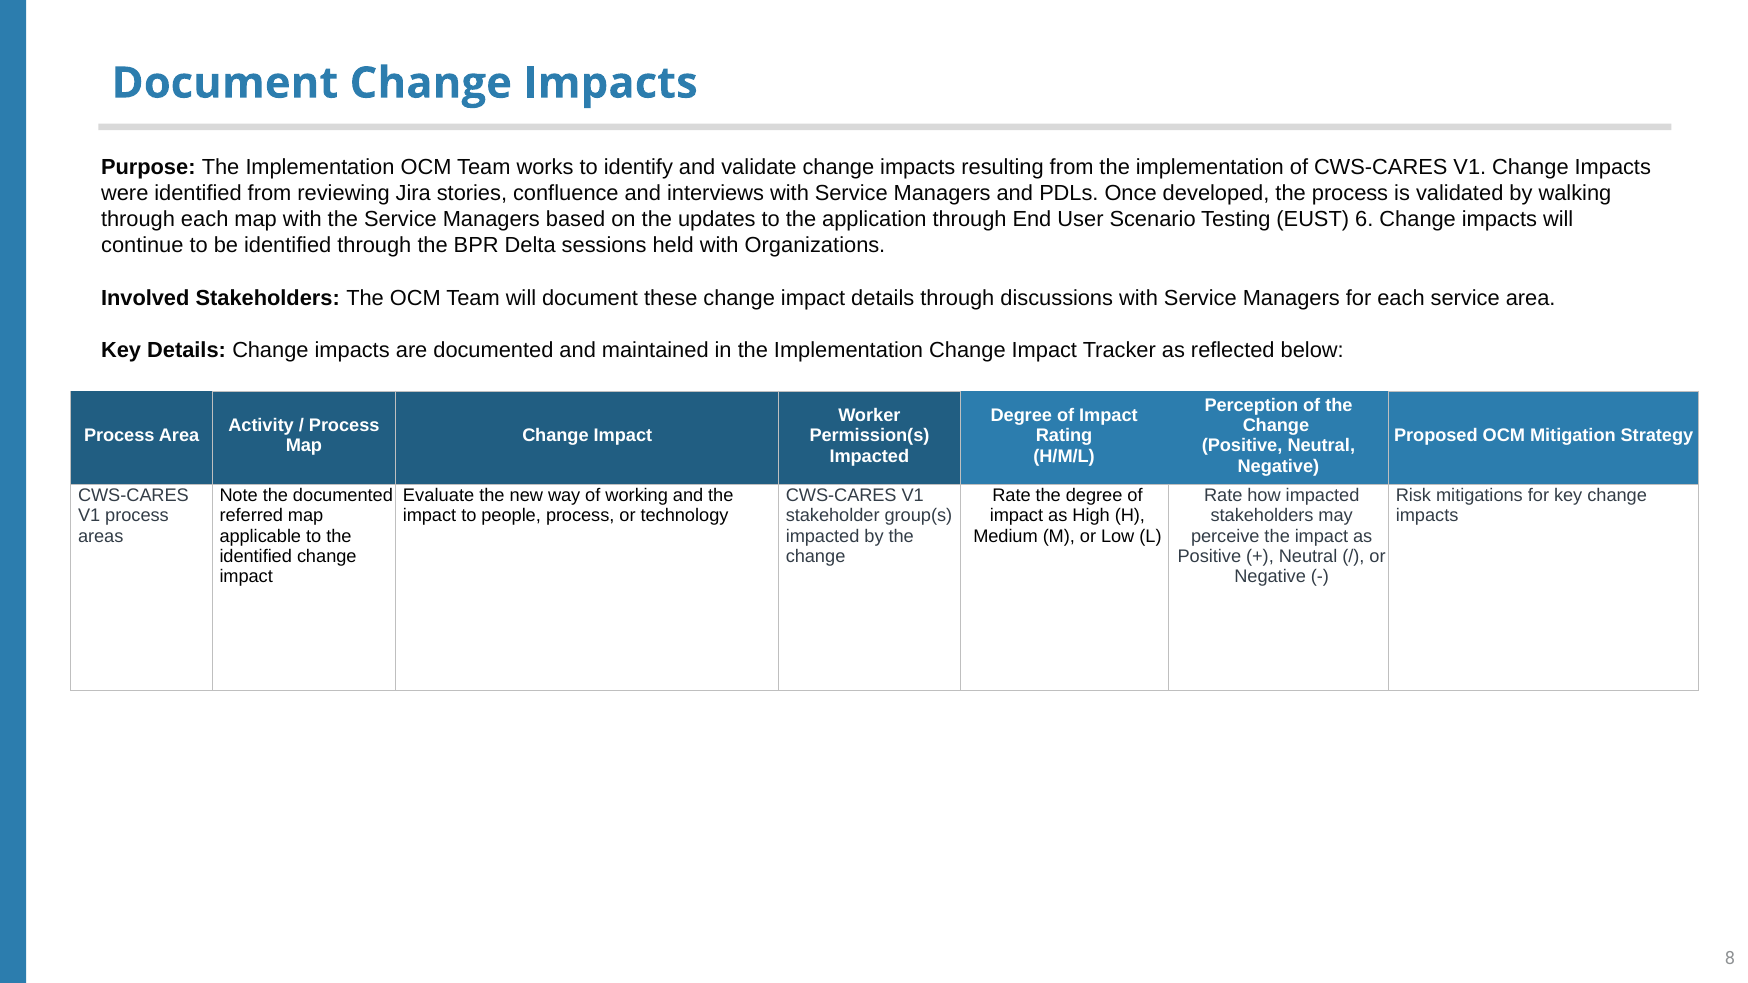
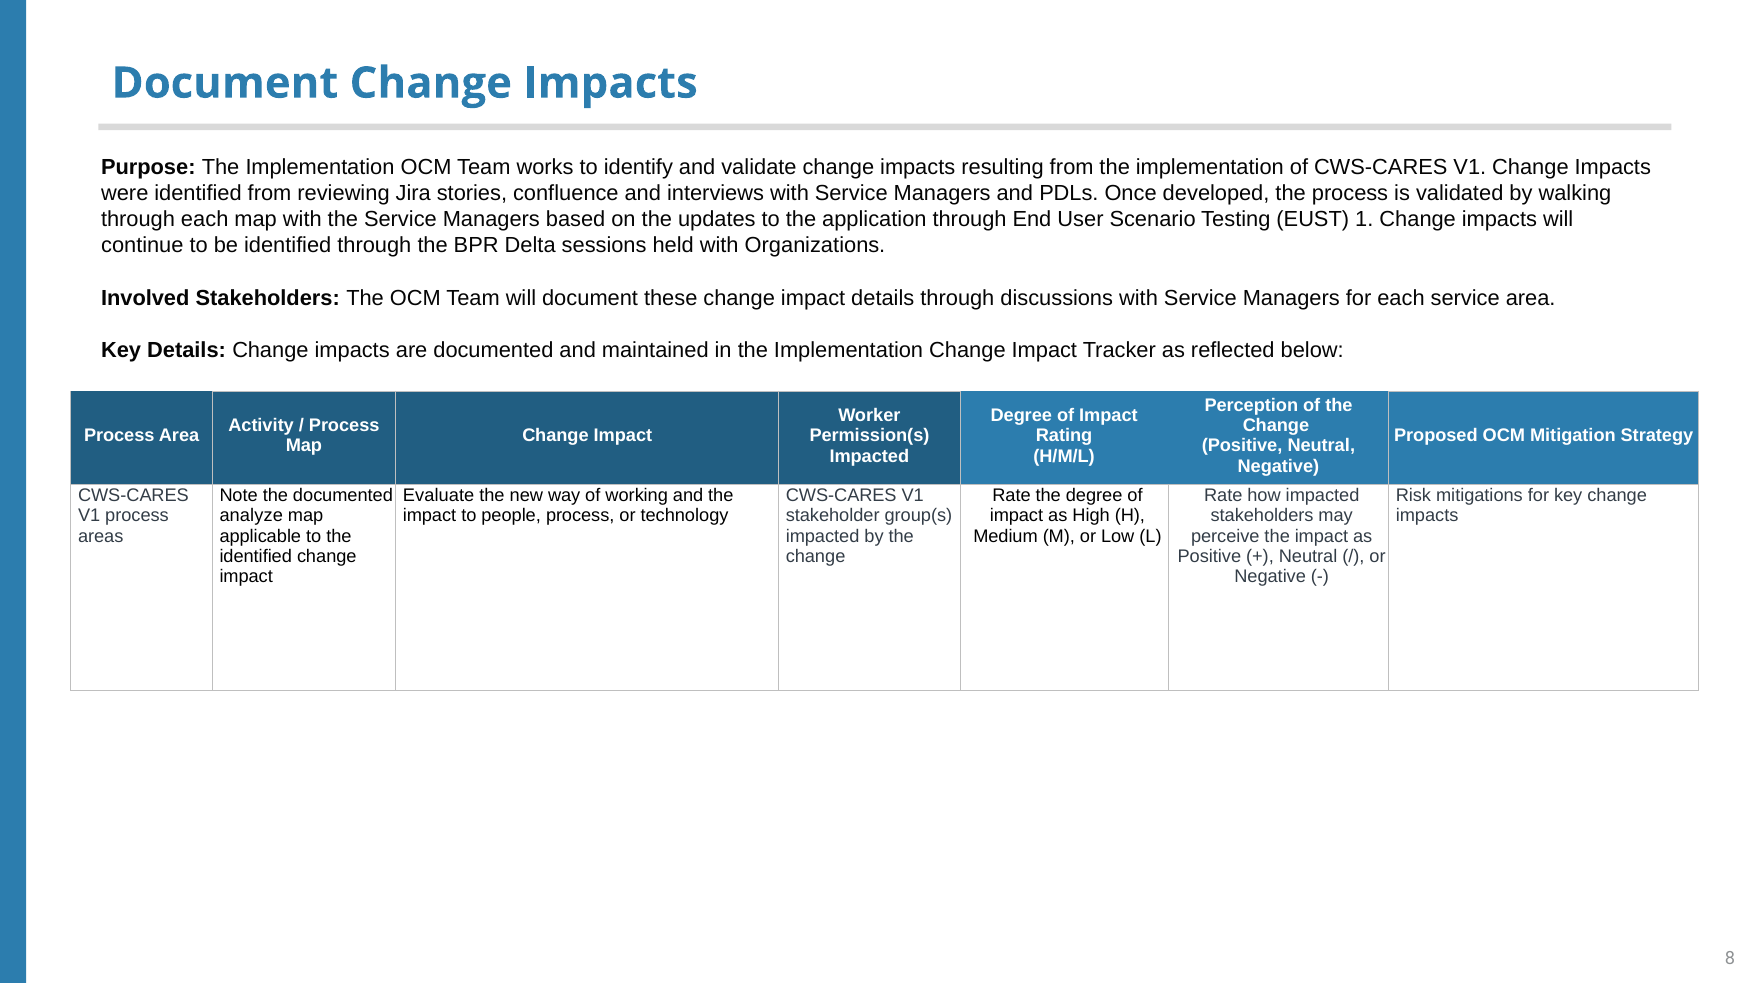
6: 6 -> 1 (1364, 219)
referred: referred -> analyze (251, 516)
